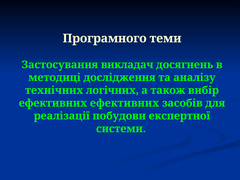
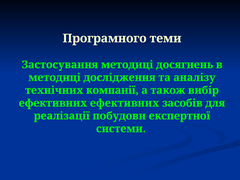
Застосування викладач: викладач -> методиці (127, 65)
логічних: логічних -> компанії (112, 90)
